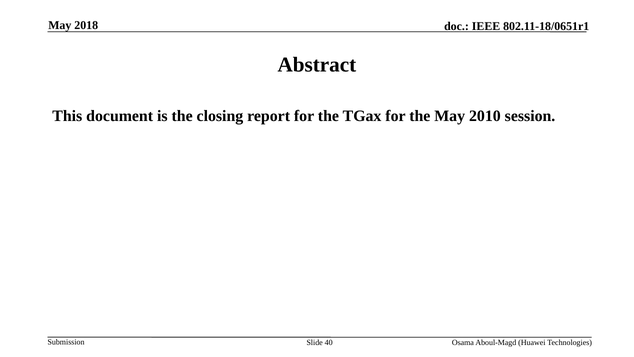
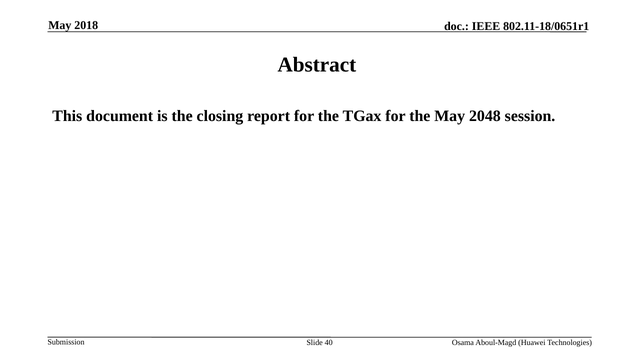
2010: 2010 -> 2048 (485, 116)
